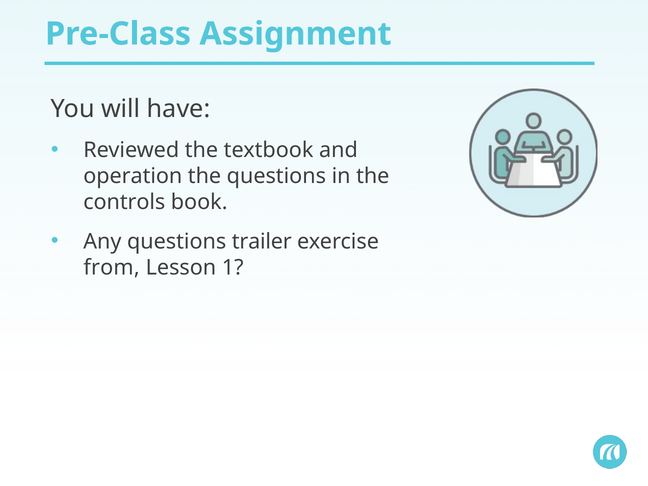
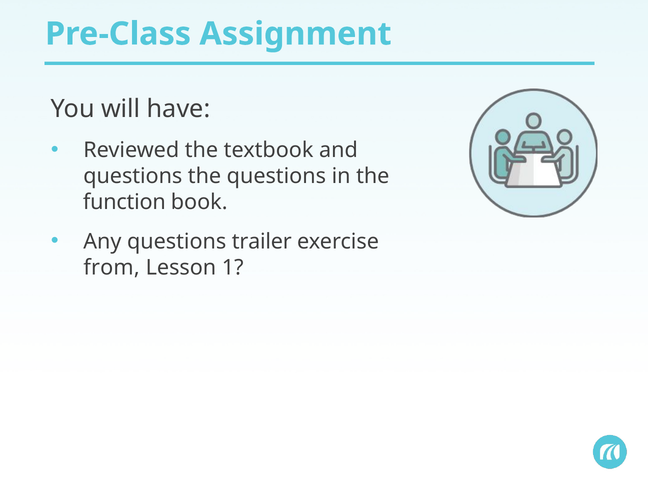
operation: operation -> questions (133, 176)
controls: controls -> function (124, 202)
